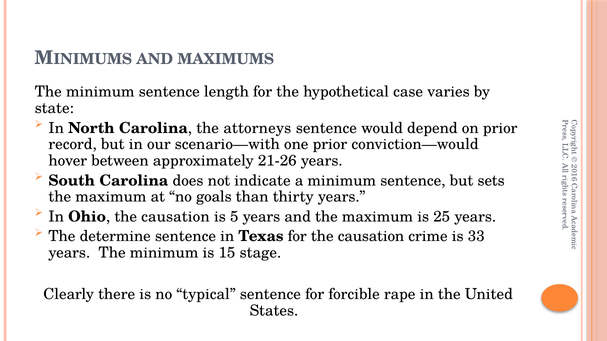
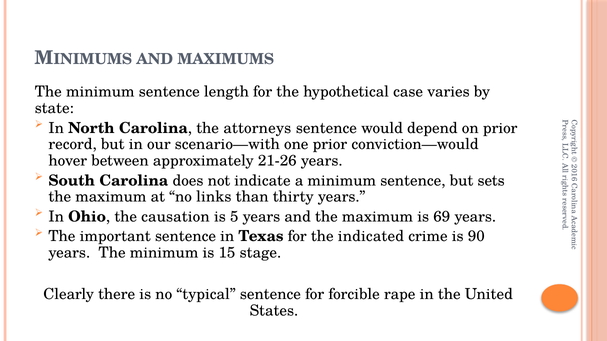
goals: goals -> links (214, 197)
25: 25 -> 69 (442, 217)
determine: determine -> important (115, 237)
for the causation: causation -> indicated (371, 237)
33: 33 -> 90 (476, 237)
